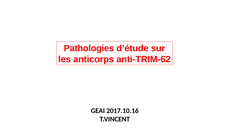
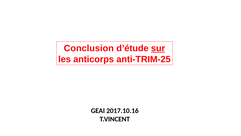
Pathologies: Pathologies -> Conclusion (89, 48)
sur underline: none -> present (158, 48)
anti-TRIM-62: anti-TRIM-62 -> anti-TRIM-25 (144, 59)
